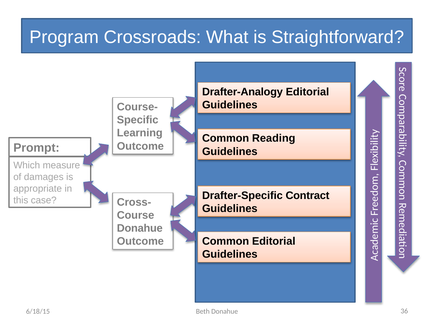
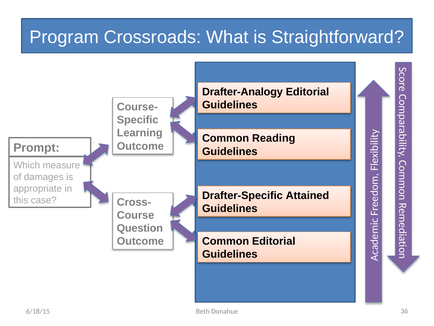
Contract: Contract -> Attained (307, 195)
Donahue: Donahue -> Question (140, 228)
